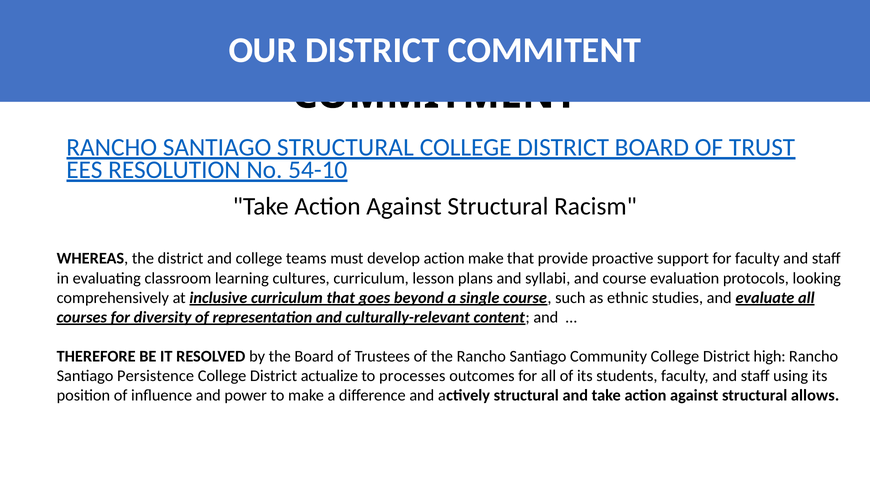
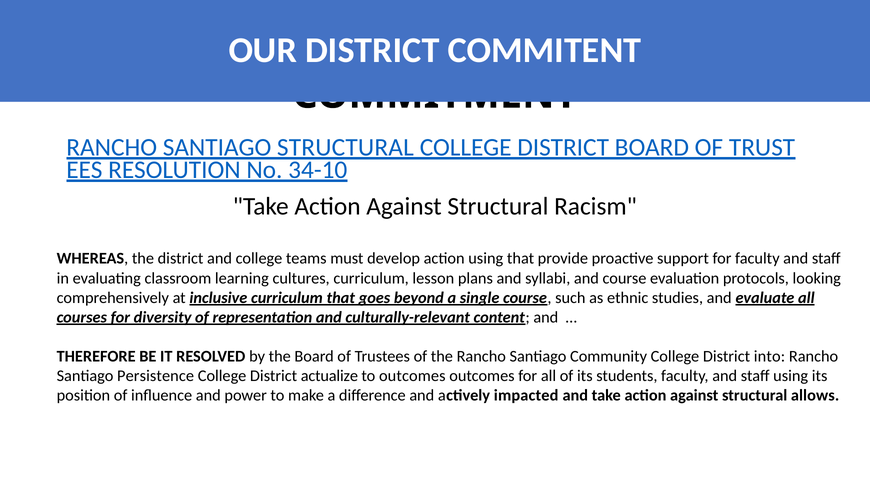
54-10: 54-10 -> 34-10 (318, 170)
action make: make -> using (486, 259)
high: high -> into (769, 357)
to processes: processes -> outcomes (412, 376)
actively structural: structural -> impacted (526, 396)
